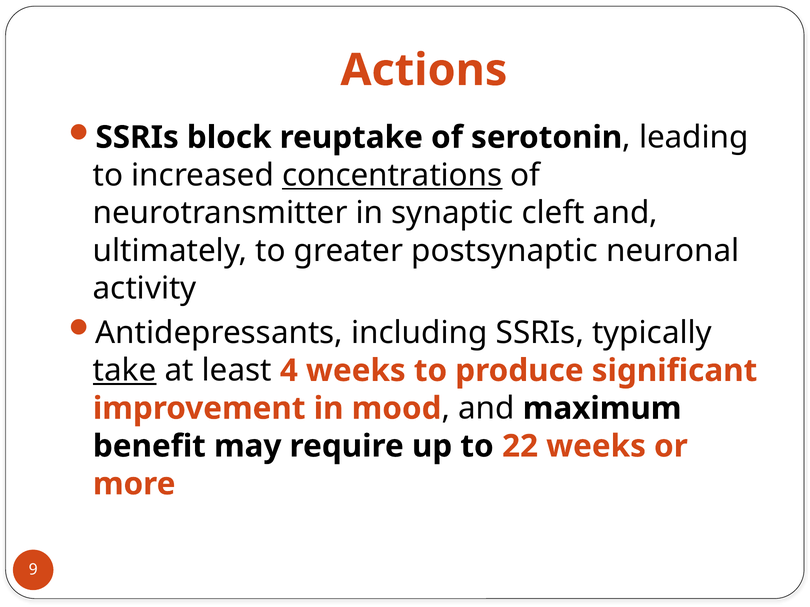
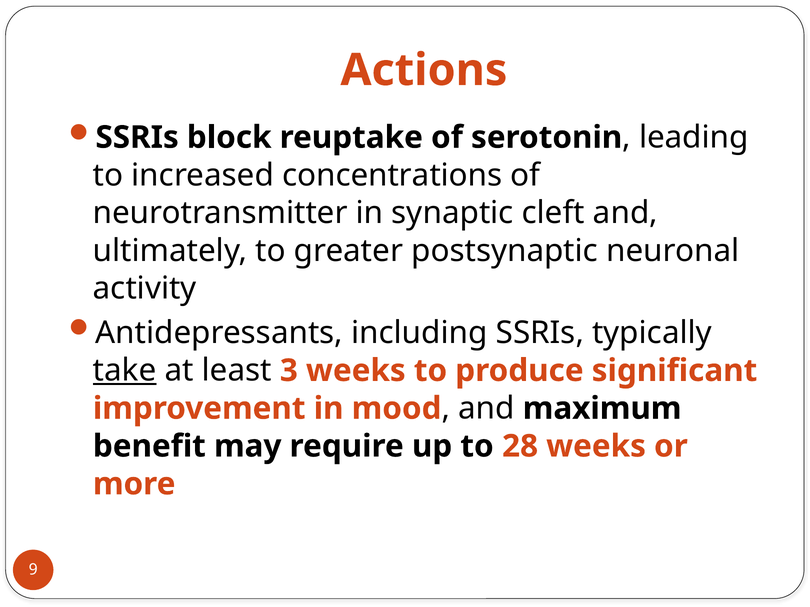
concentrations underline: present -> none (392, 175)
4: 4 -> 3 (289, 371)
22: 22 -> 28 (520, 447)
